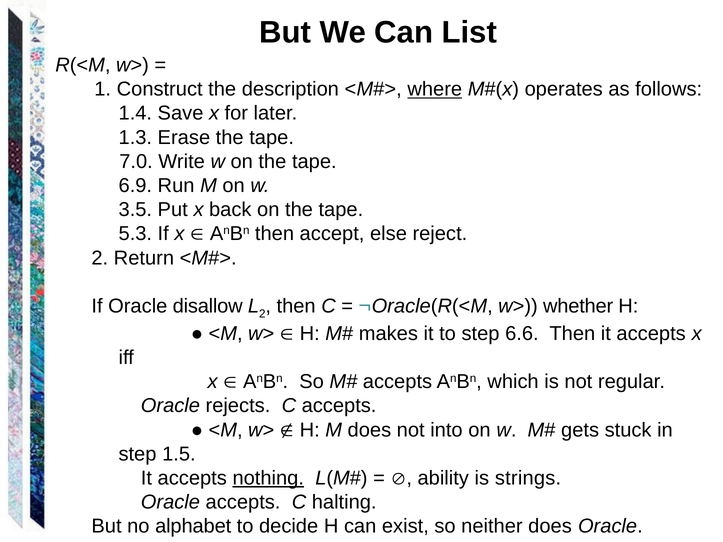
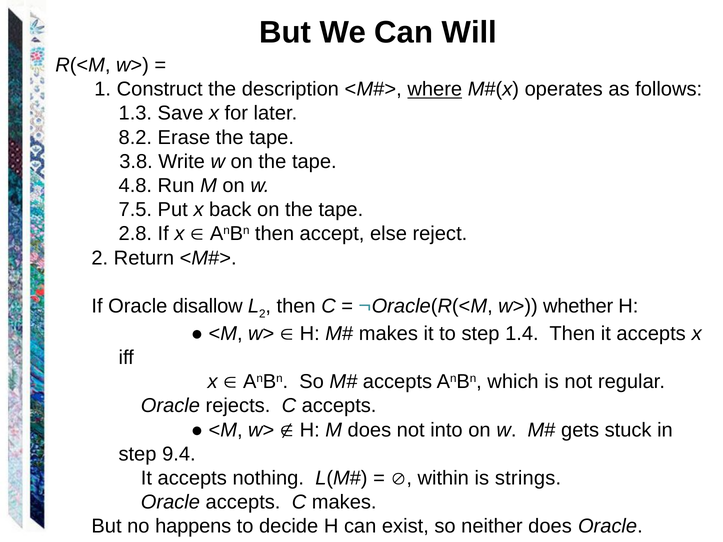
List: List -> Will (469, 32)
1.4: 1.4 -> 1.3 (135, 113)
1.3: 1.3 -> 8.2 (135, 138)
7.0: 7.0 -> 3.8 (136, 162)
6.9: 6.9 -> 4.8 (135, 186)
3.5: 3.5 -> 7.5 (135, 210)
5.3: 5.3 -> 2.8 (135, 234)
6.6: 6.6 -> 1.4 (522, 334)
1.5: 1.5 -> 9.4 (179, 454)
nothing underline: present -> none (268, 478)
ability: ability -> within (443, 478)
C halting: halting -> makes (344, 502)
alphabet: alphabet -> happens (193, 527)
